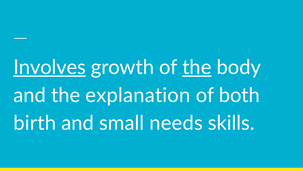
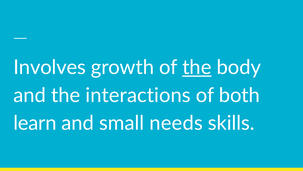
Involves underline: present -> none (50, 67)
explanation: explanation -> interactions (138, 95)
birth: birth -> learn (35, 123)
